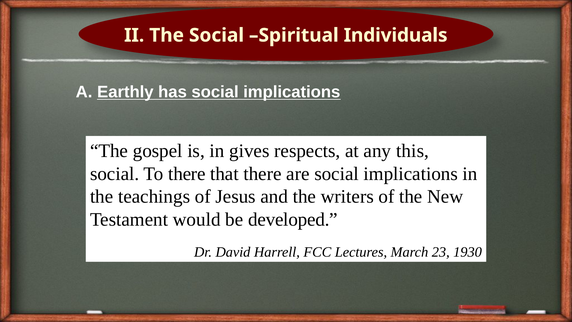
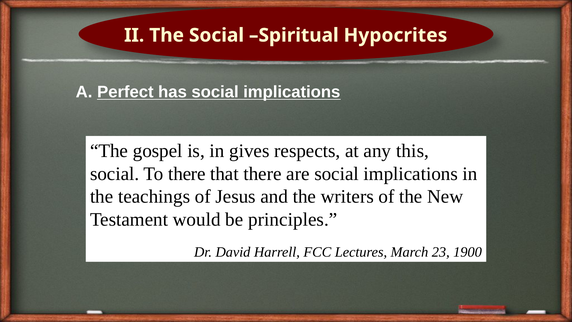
Individuals: Individuals -> Hypocrites (395, 35)
Earthly: Earthly -> Perfect (125, 92)
developed: developed -> principles (293, 219)
1930: 1930 -> 1900 (468, 252)
